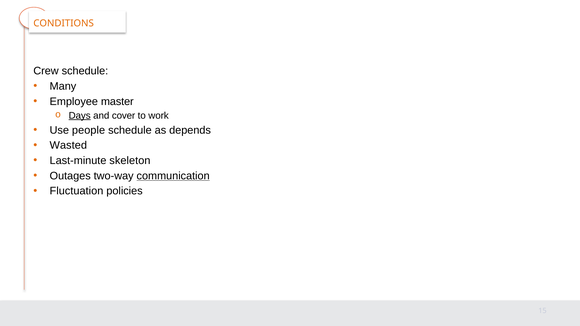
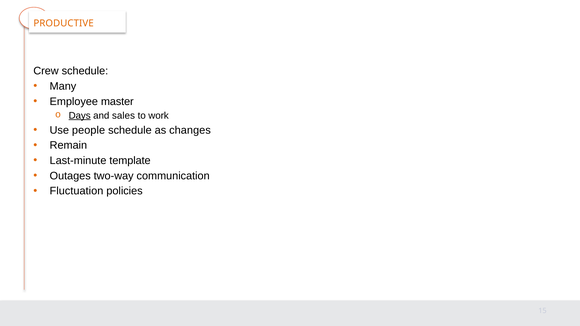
CONDITIONS: CONDITIONS -> PRODUCTIVE (64, 23)
cover: cover -> sales (123, 116)
depends: depends -> changes (190, 130)
Wasted: Wasted -> Remain (68, 146)
skeleton: skeleton -> template (130, 161)
communication underline: present -> none (173, 176)
